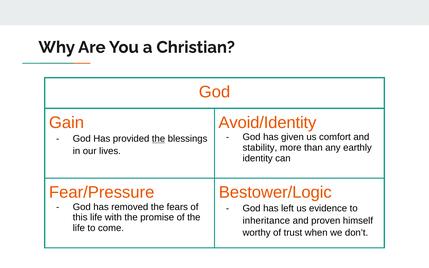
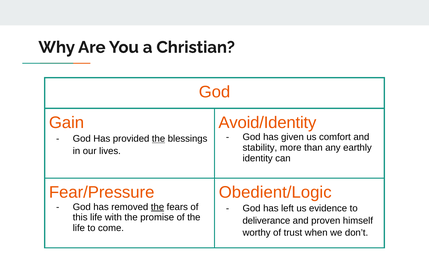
Bestower/Logic: Bestower/Logic -> Obedient/Logic (275, 193)
the underline: none -> present (158, 207)
inheritance: inheritance -> deliverance (266, 221)
